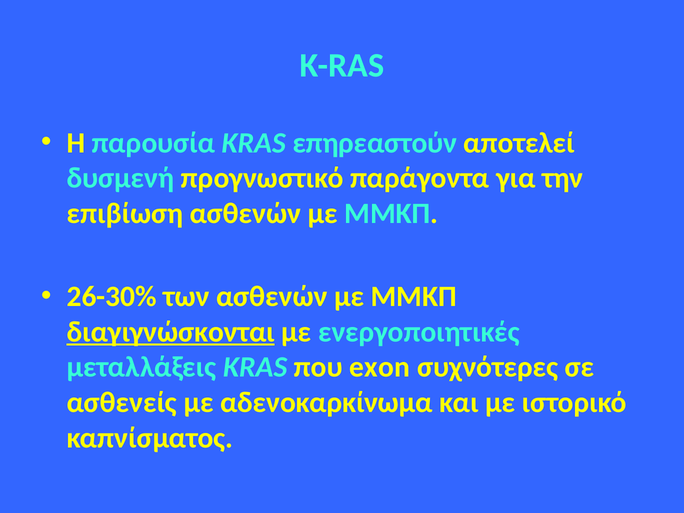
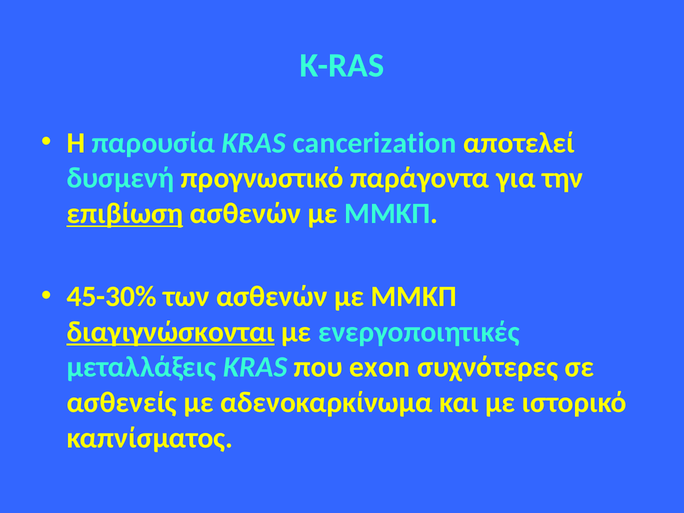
επηρεαστούν: επηρεαστούν -> cancerization (375, 143)
επιβίωση underline: none -> present (125, 214)
26-30%: 26-30% -> 45-30% (112, 296)
